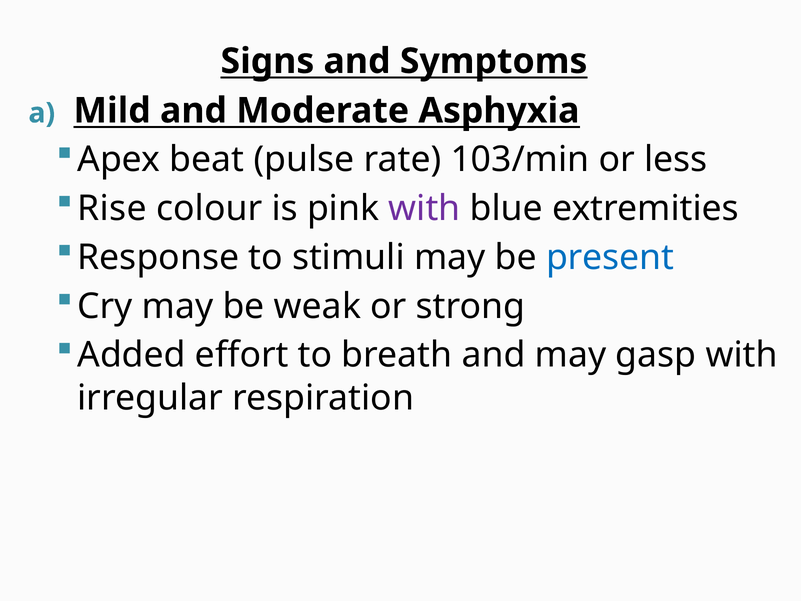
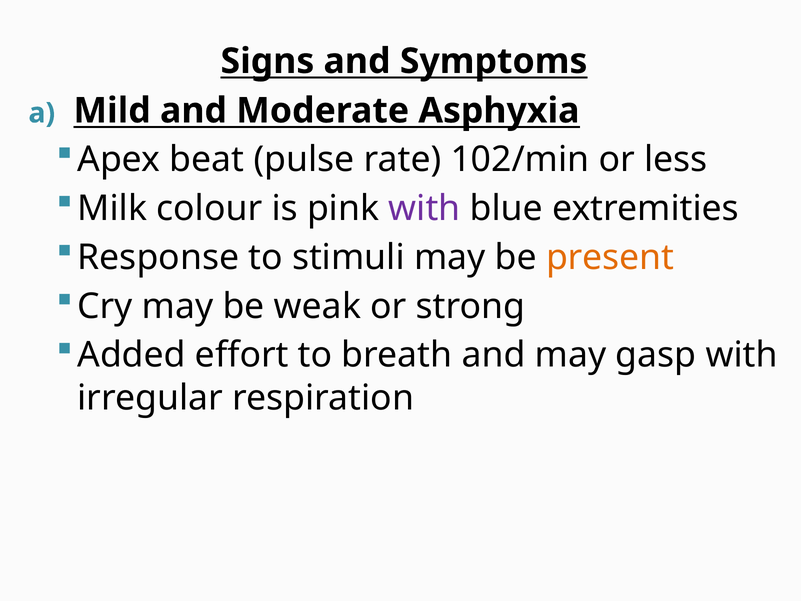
103/min: 103/min -> 102/min (520, 160)
Rise: Rise -> Milk (112, 208)
present colour: blue -> orange (610, 257)
